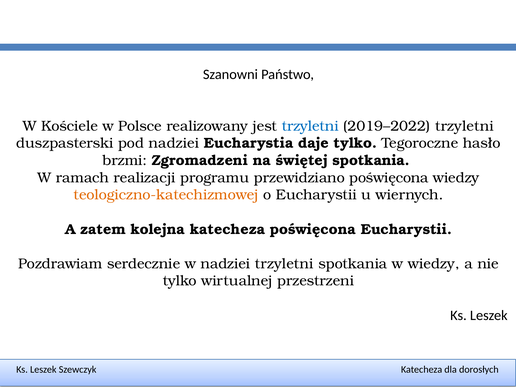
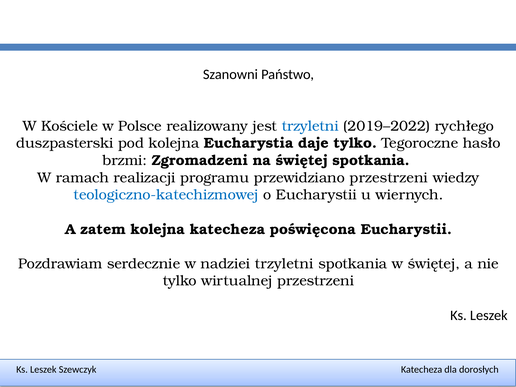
2019–2022 trzyletni: trzyletni -> rychłego (464, 126)
pod nadziei: nadziei -> kolejna (174, 143)
przewidziano poświęcona: poświęcona -> przestrzeni (389, 178)
teologiczno-katechizmowej colour: orange -> blue (166, 195)
w wiedzy: wiedzy -> świętej (434, 264)
